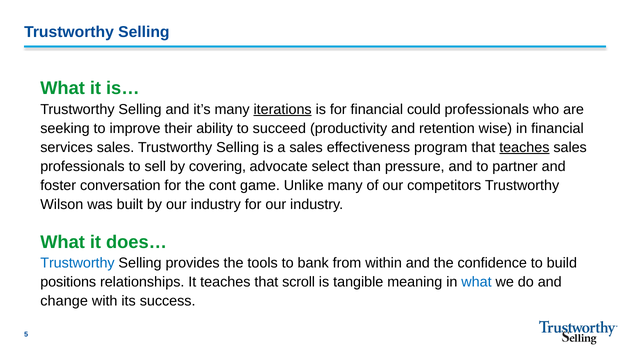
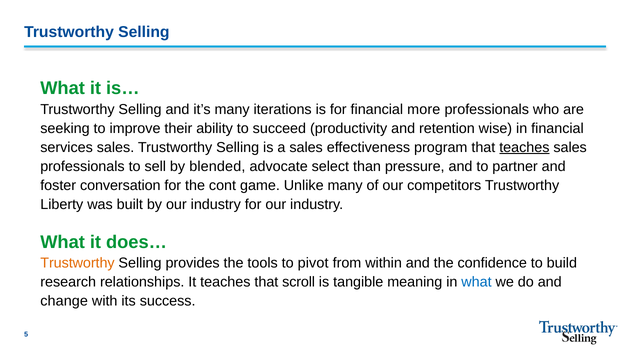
iterations underline: present -> none (283, 109)
could: could -> more (424, 109)
covering: covering -> blended (217, 166)
Wilson: Wilson -> Liberty (62, 204)
Trustworthy colour: blue -> orange (77, 263)
bank: bank -> pivot (313, 263)
positions: positions -> research (68, 282)
